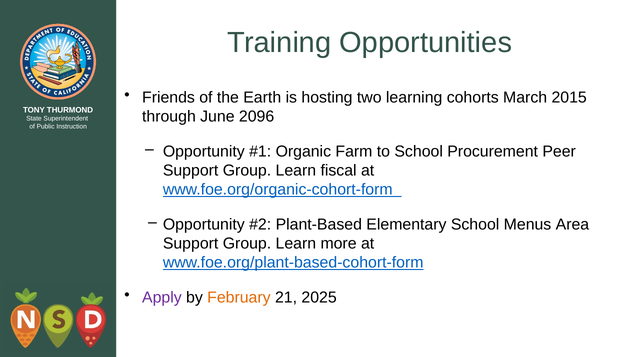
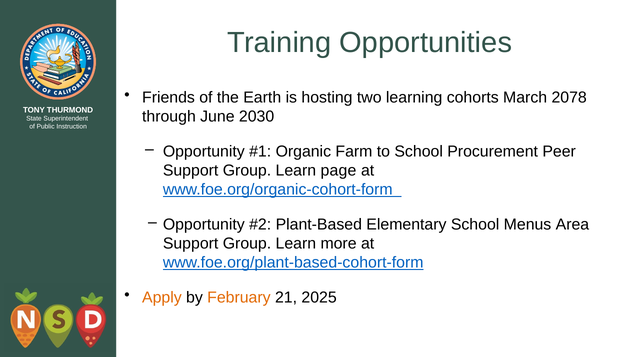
2015: 2015 -> 2078 (569, 97)
2096: 2096 -> 2030 (257, 116)
fiscal: fiscal -> page (338, 170)
Apply colour: purple -> orange (162, 297)
